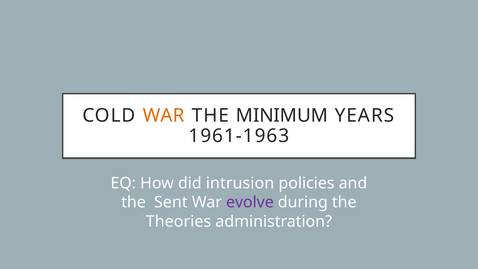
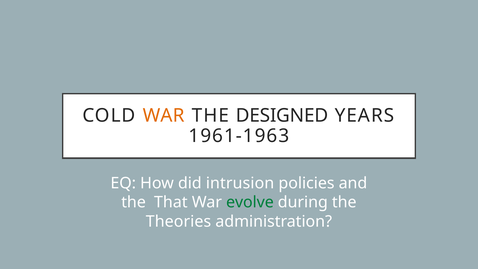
MINIMUM: MINIMUM -> DESIGNED (282, 115)
Sent: Sent -> That (171, 202)
evolve colour: purple -> green (250, 202)
